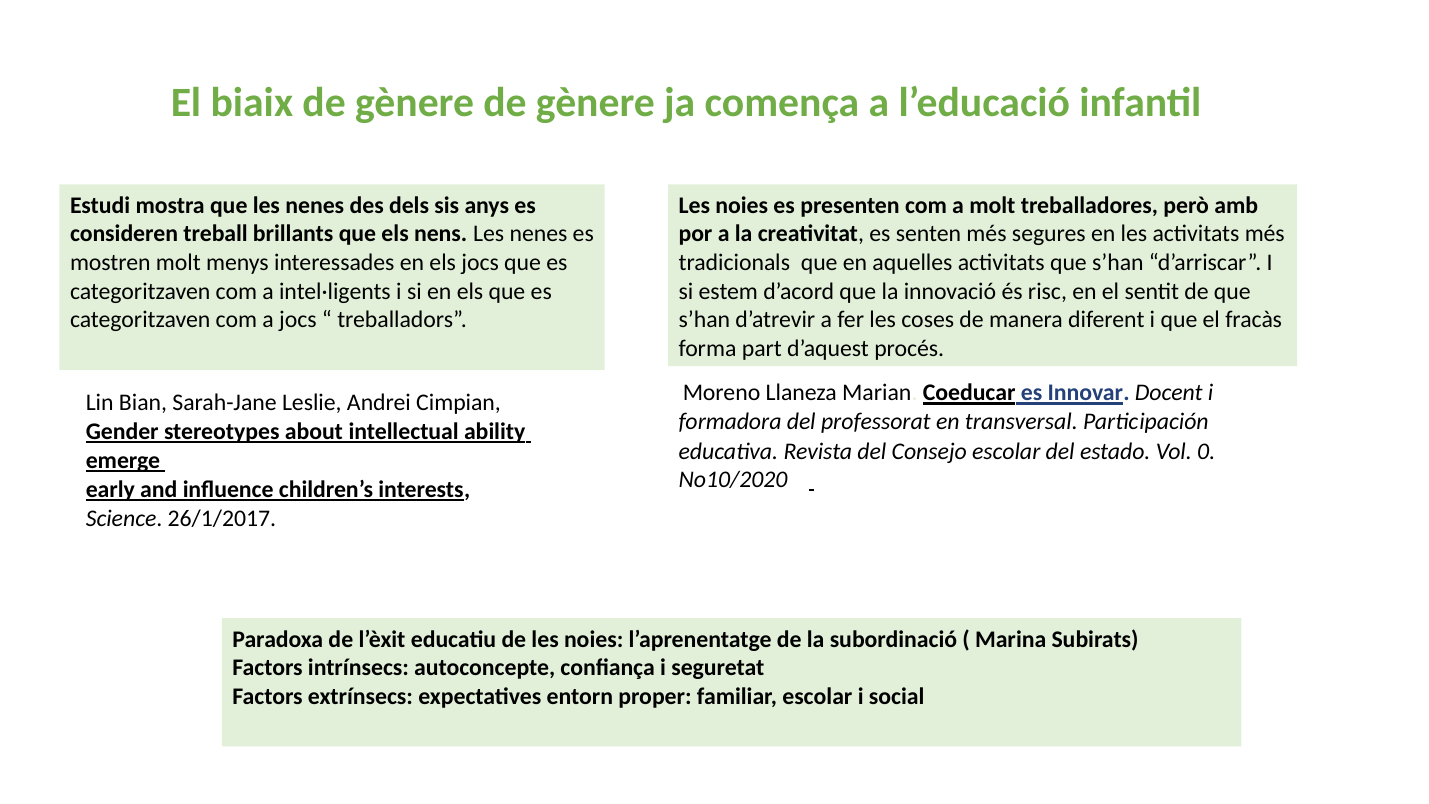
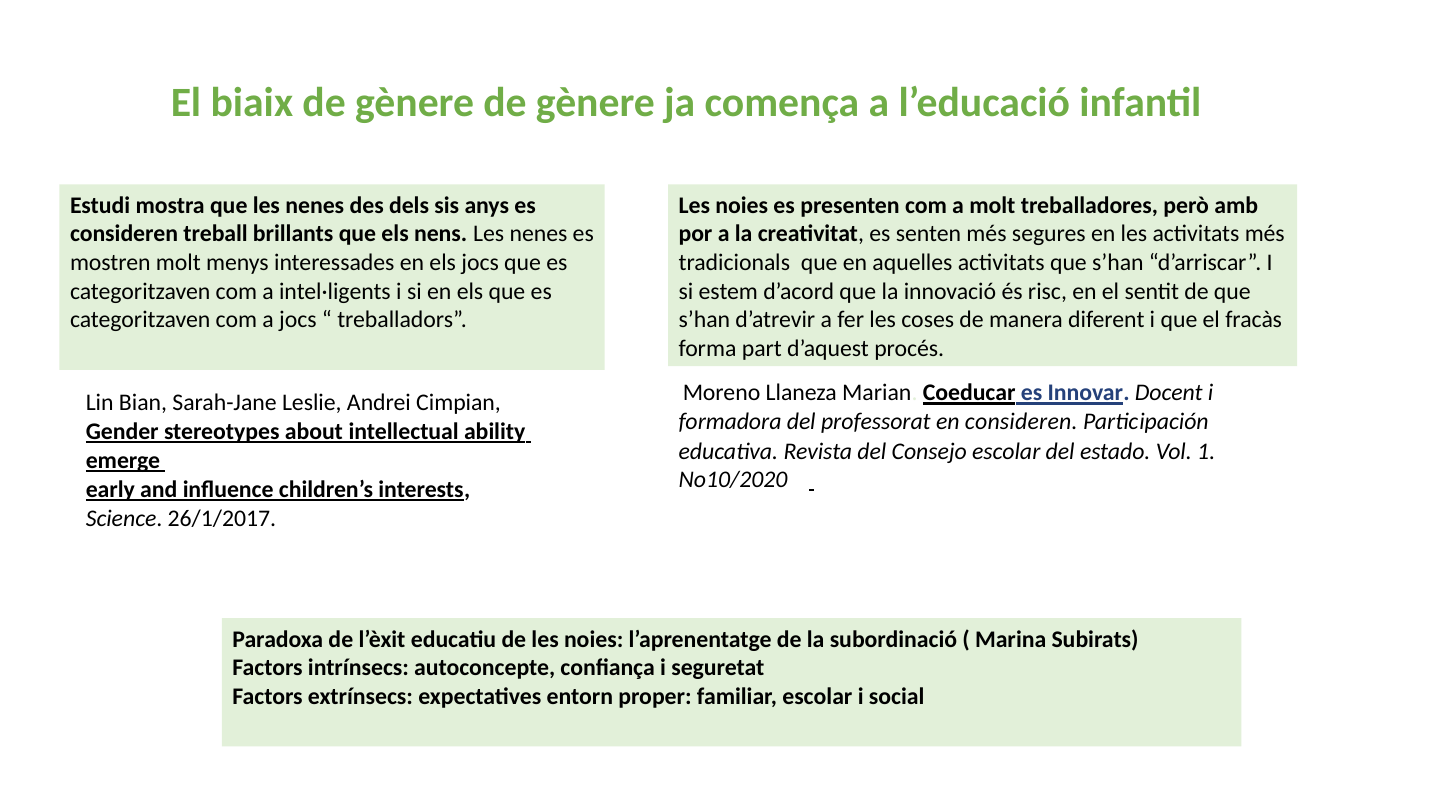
en transversal: transversal -> consideren (1021, 422)
0: 0 -> 1 (1206, 451)
